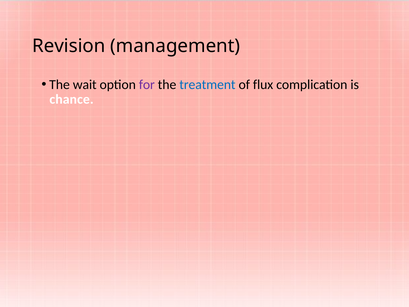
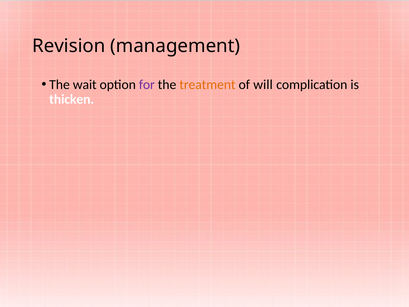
treatment colour: blue -> orange (207, 85)
flux: flux -> will (263, 85)
chance: chance -> thicken (72, 99)
